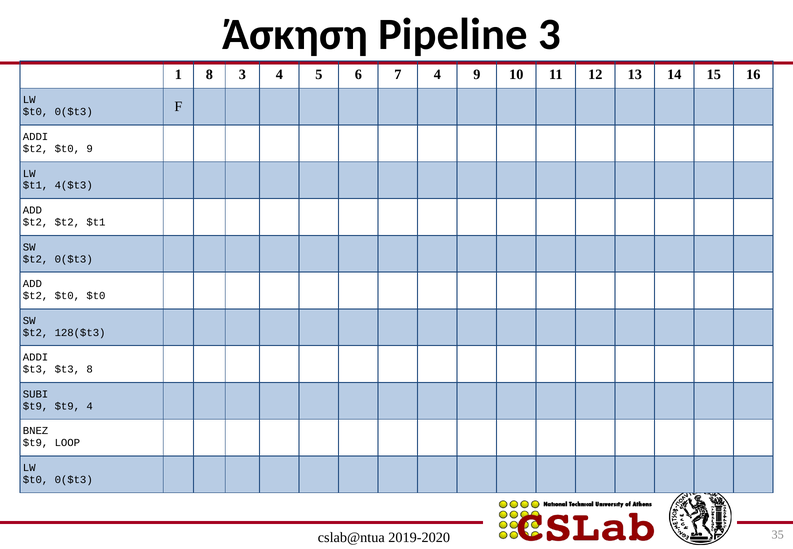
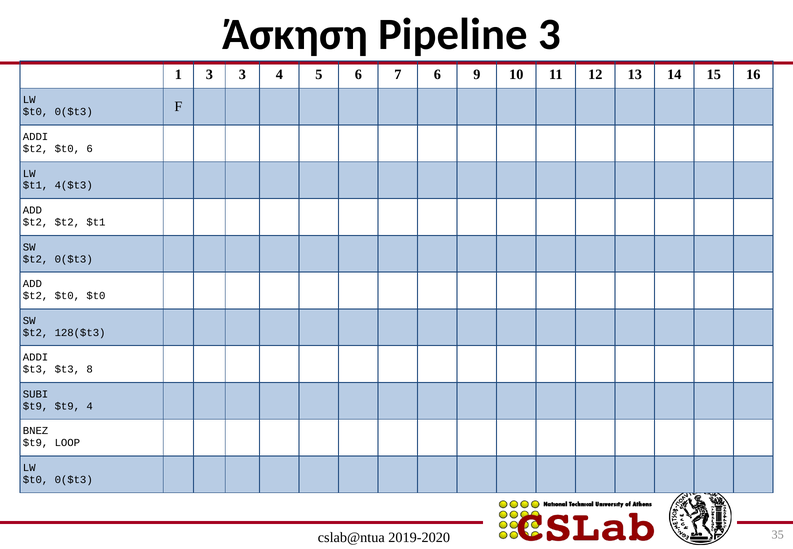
1 8: 8 -> 3 (209, 75)
7 4: 4 -> 6 (437, 75)
$t0 9: 9 -> 6 (90, 149)
